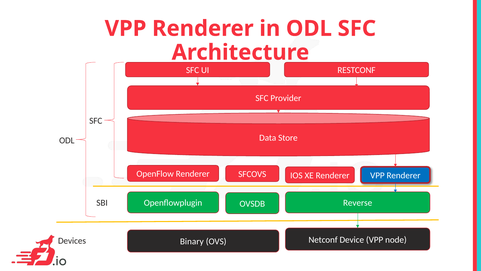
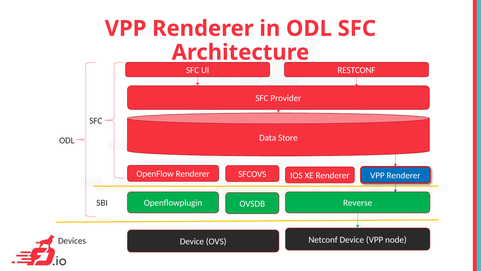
Binary: Binary -> Device (192, 241)
